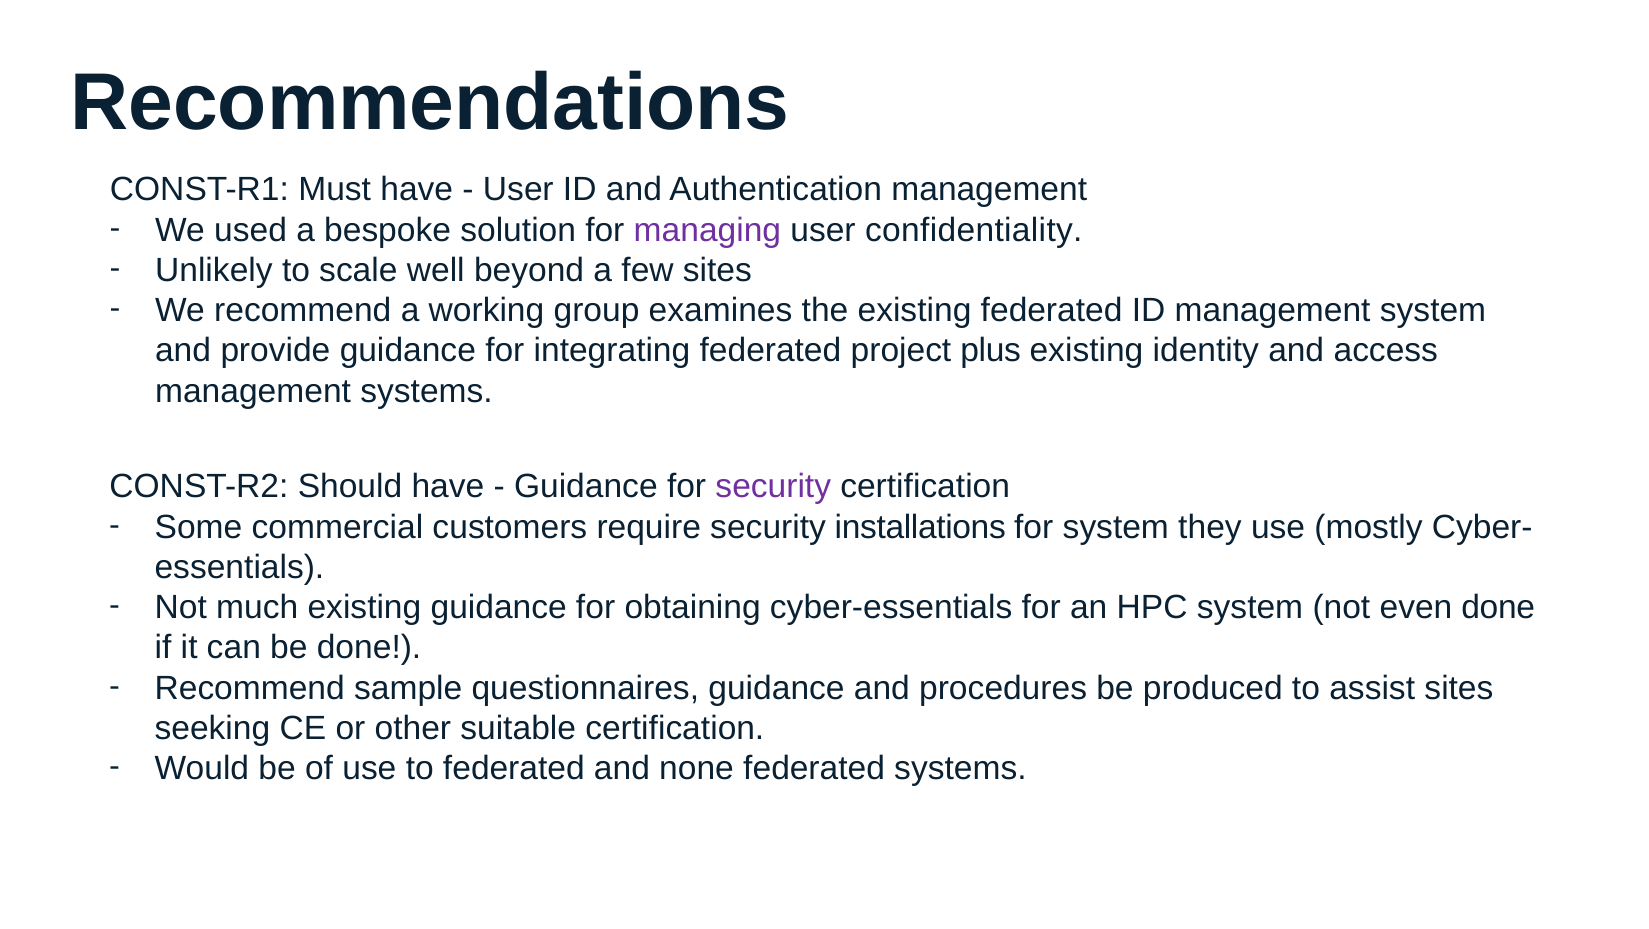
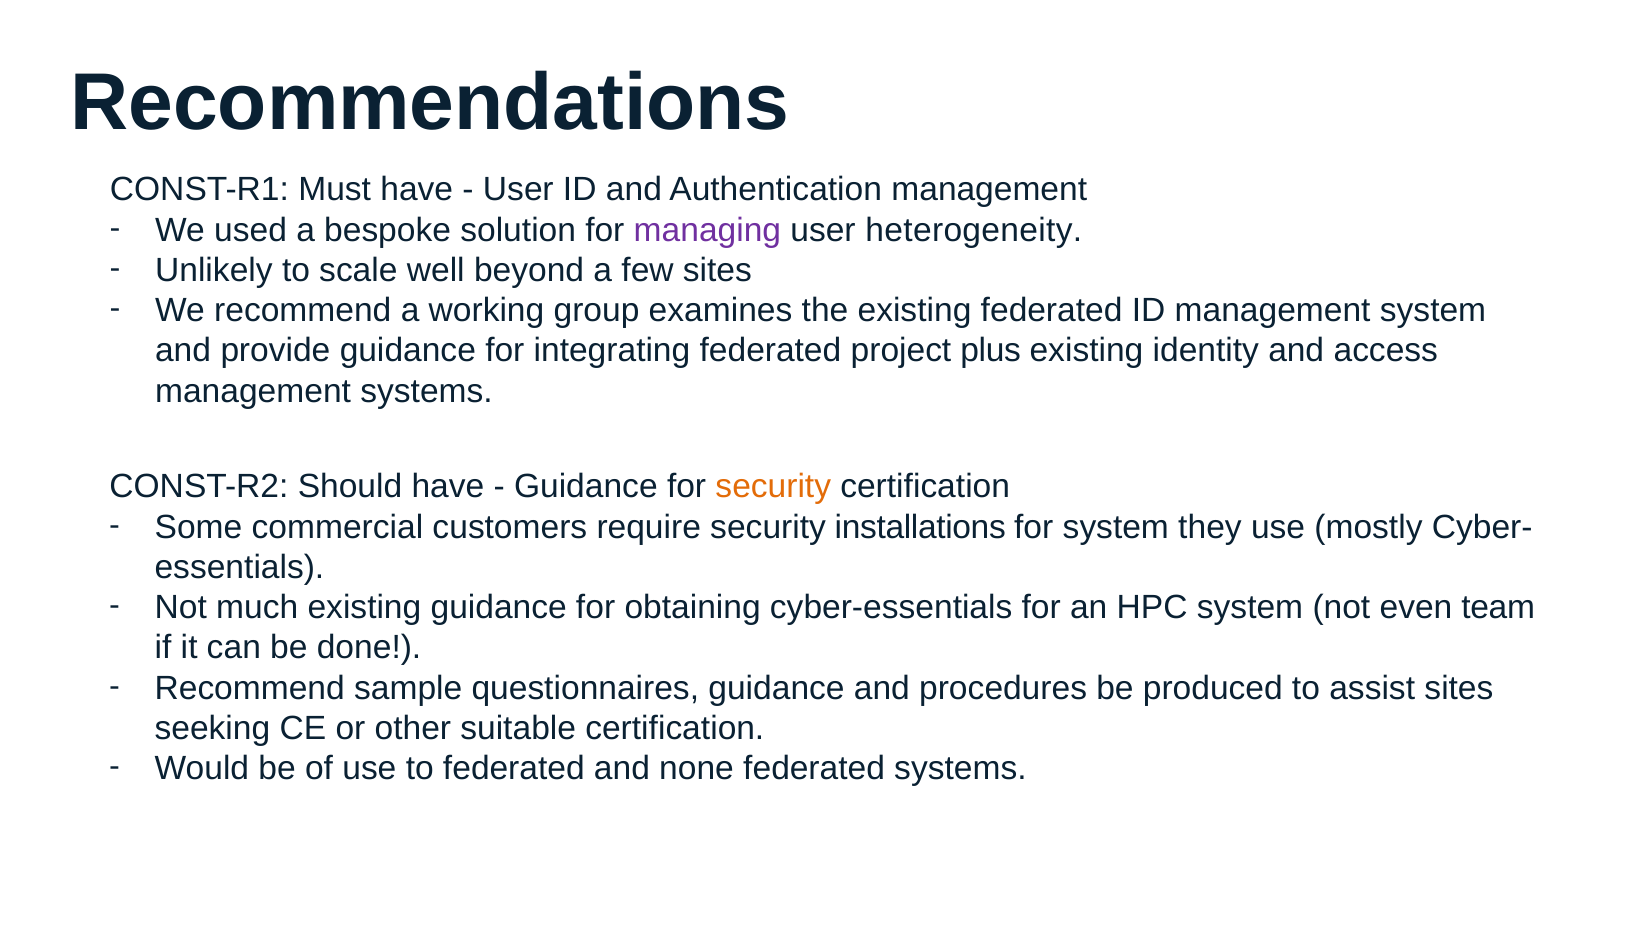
confidentiality: confidentiality -> heterogeneity (974, 230)
security colour: purple -> orange (773, 487)
even done: done -> team (1498, 607)
